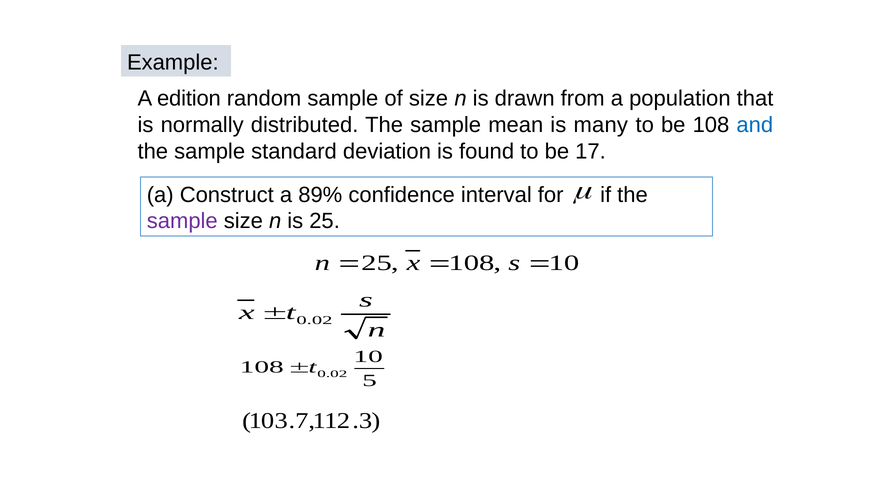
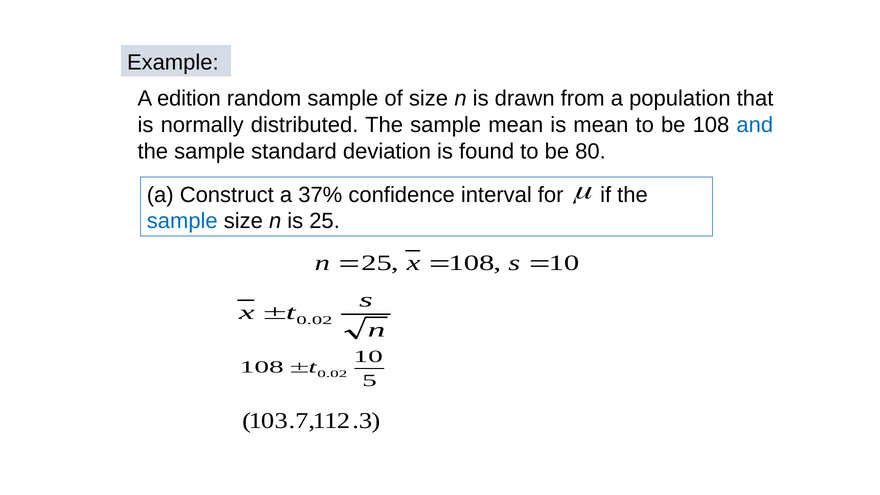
is many: many -> mean (601, 125)
17: 17 -> 80 (590, 151)
89%: 89% -> 37% (320, 195)
sample colour: purple -> blue (182, 221)
